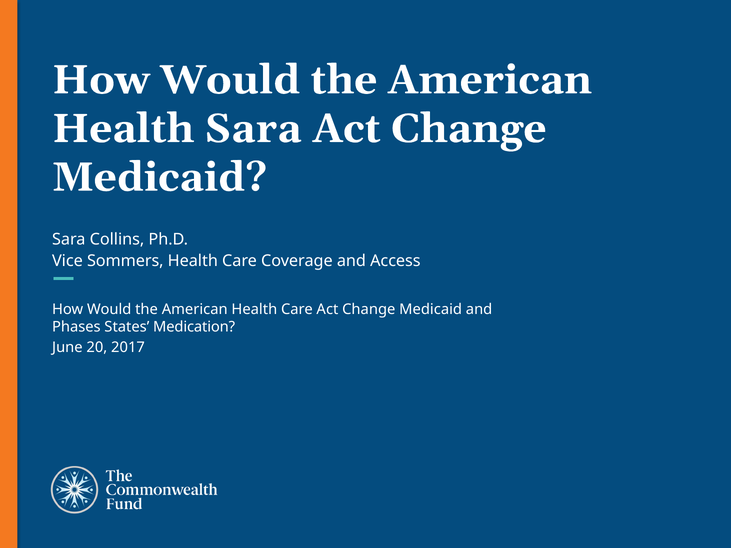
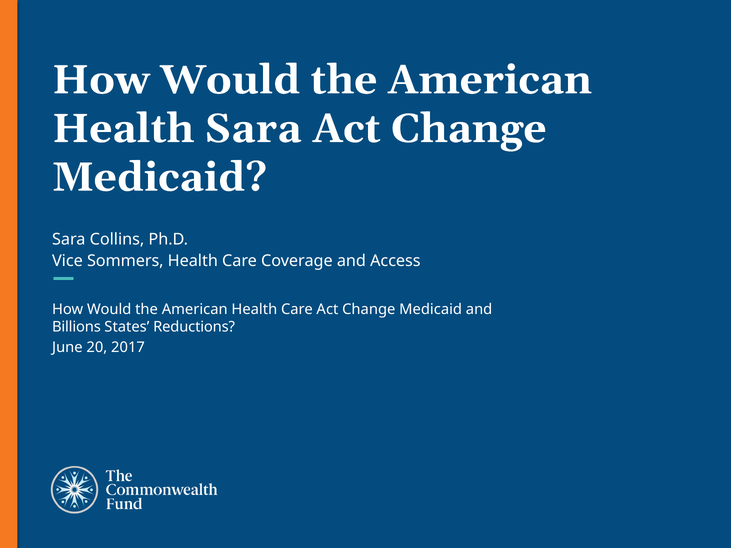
Phases: Phases -> Billions (76, 327)
Medication: Medication -> Reductions (194, 327)
